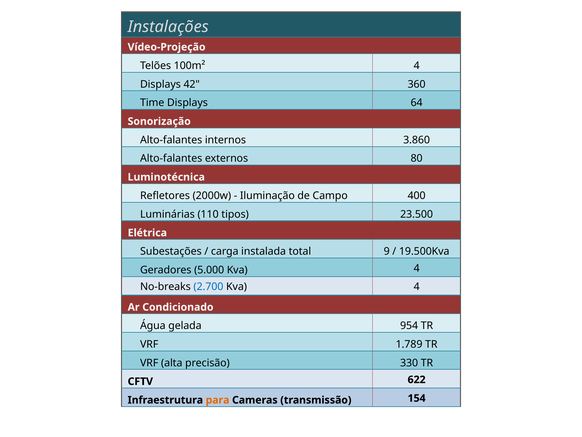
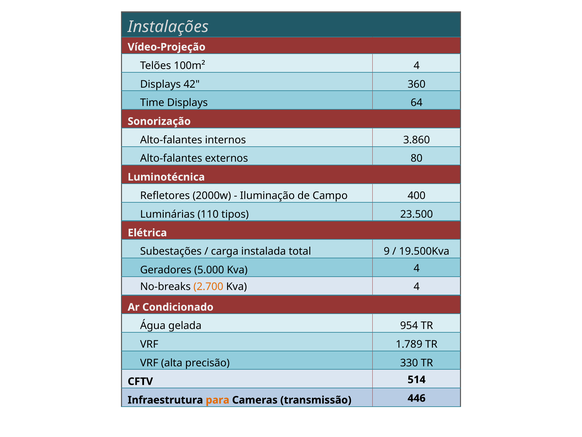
2.700 colour: blue -> orange (208, 286)
622: 622 -> 514 (417, 379)
154: 154 -> 446 (417, 398)
